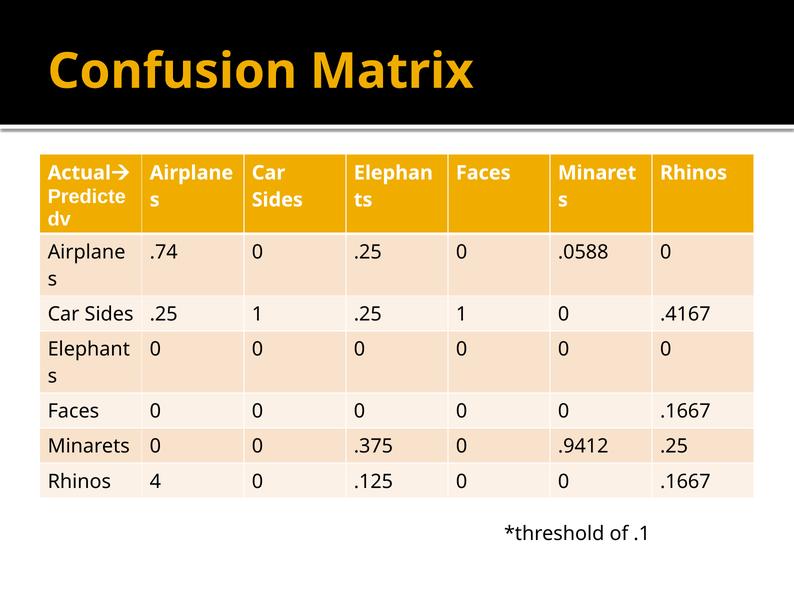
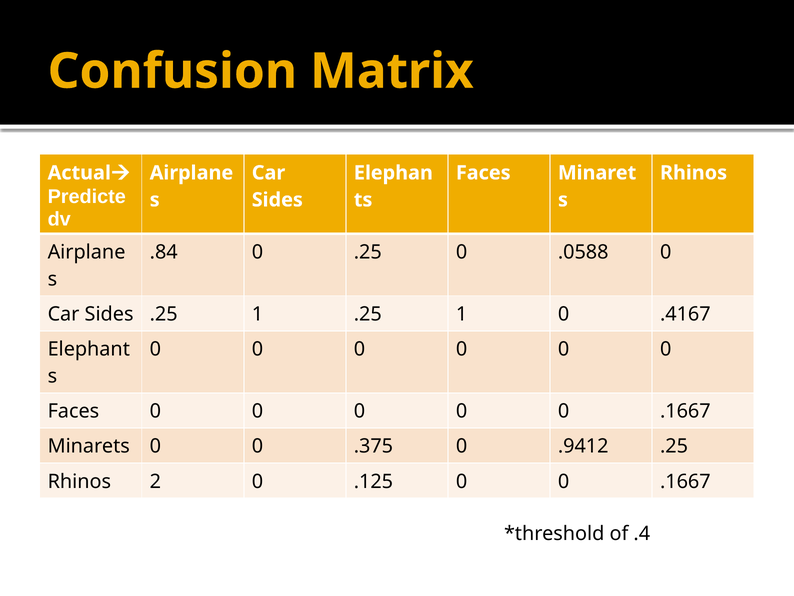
.74: .74 -> .84 (164, 252)
4: 4 -> 2 (155, 481)
.1: .1 -> .4 (642, 533)
